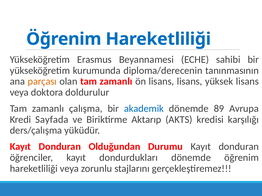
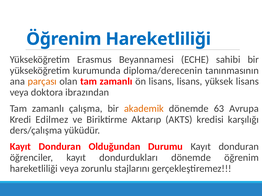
doldurulur: doldurulur -> ibrazından (87, 93)
akademik colour: blue -> orange (144, 109)
89: 89 -> 63 (219, 109)
Sayfada: Sayfada -> Edilmez (52, 120)
